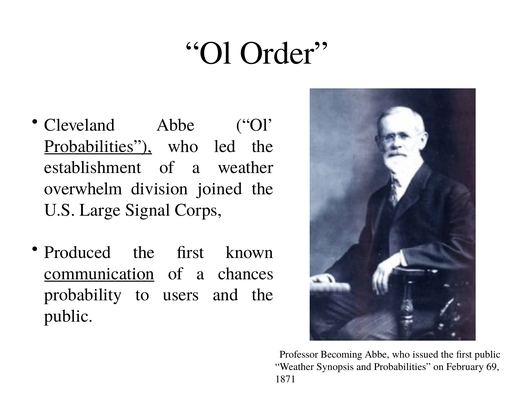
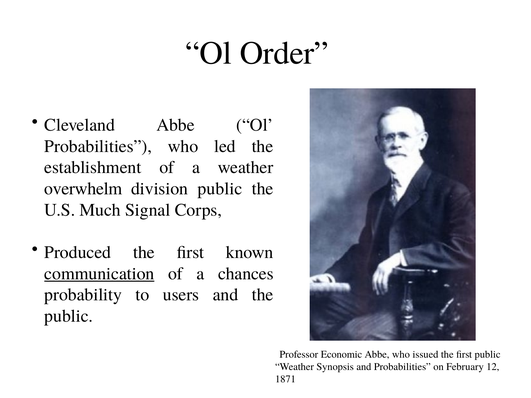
Probabilities underline: present -> none (98, 146)
division joined: joined -> public (220, 189)
Large: Large -> Much (100, 210)
Becoming: Becoming -> Economic (341, 355)
69: 69 -> 12 (493, 367)
